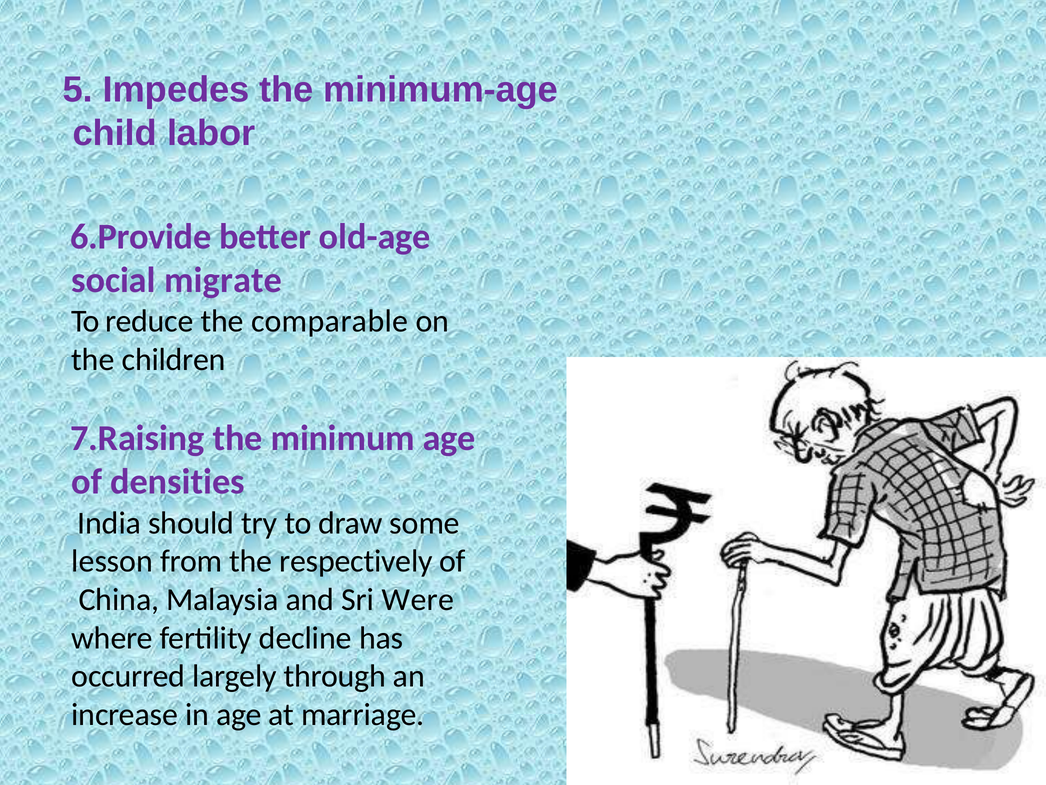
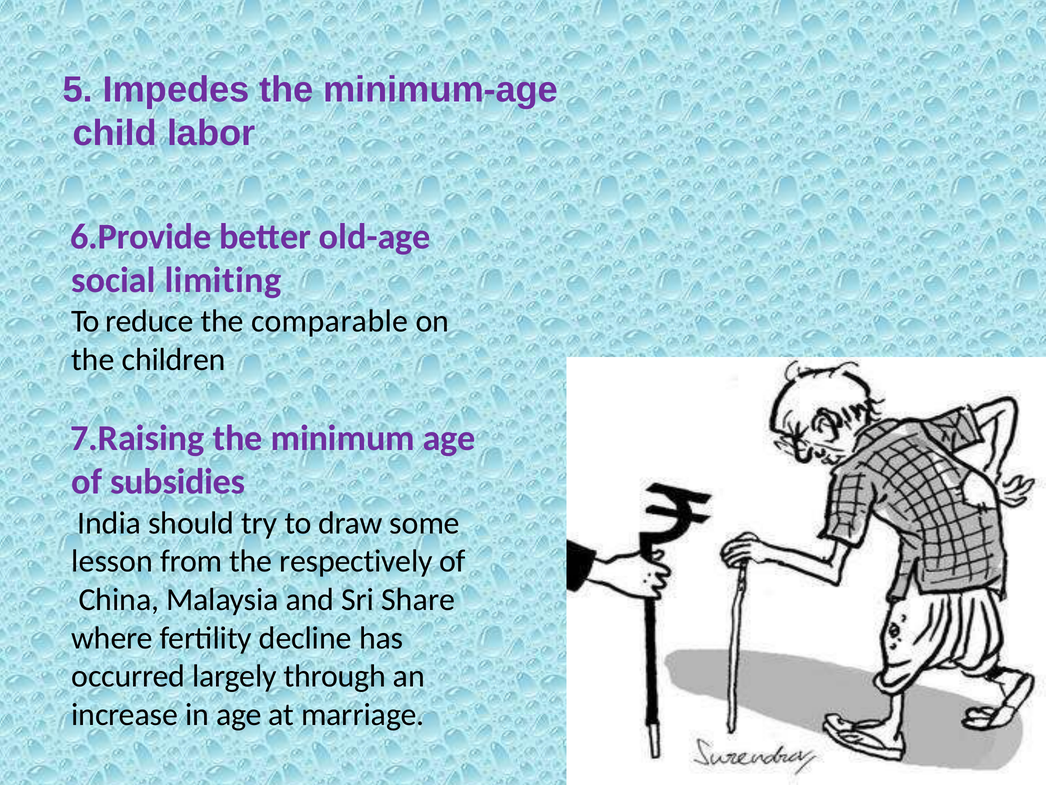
migrate: migrate -> limiting (223, 280)
densities: densities -> subsidies (178, 482)
Were: Were -> Share (418, 599)
